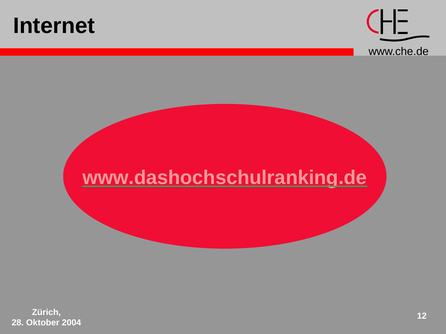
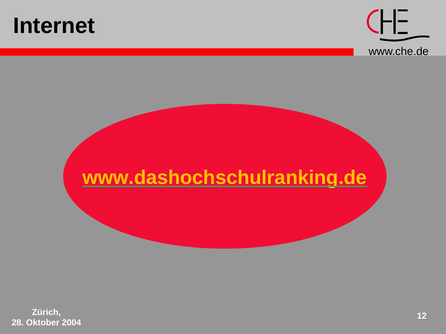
www.dashochschulranking.de colour: pink -> yellow (225, 178)
